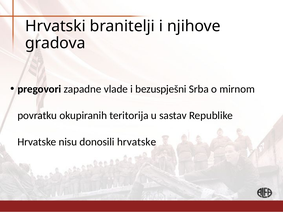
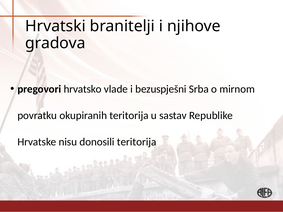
zapadne: zapadne -> hrvatsko (83, 89)
donosili hrvatske: hrvatske -> teritorija (137, 142)
